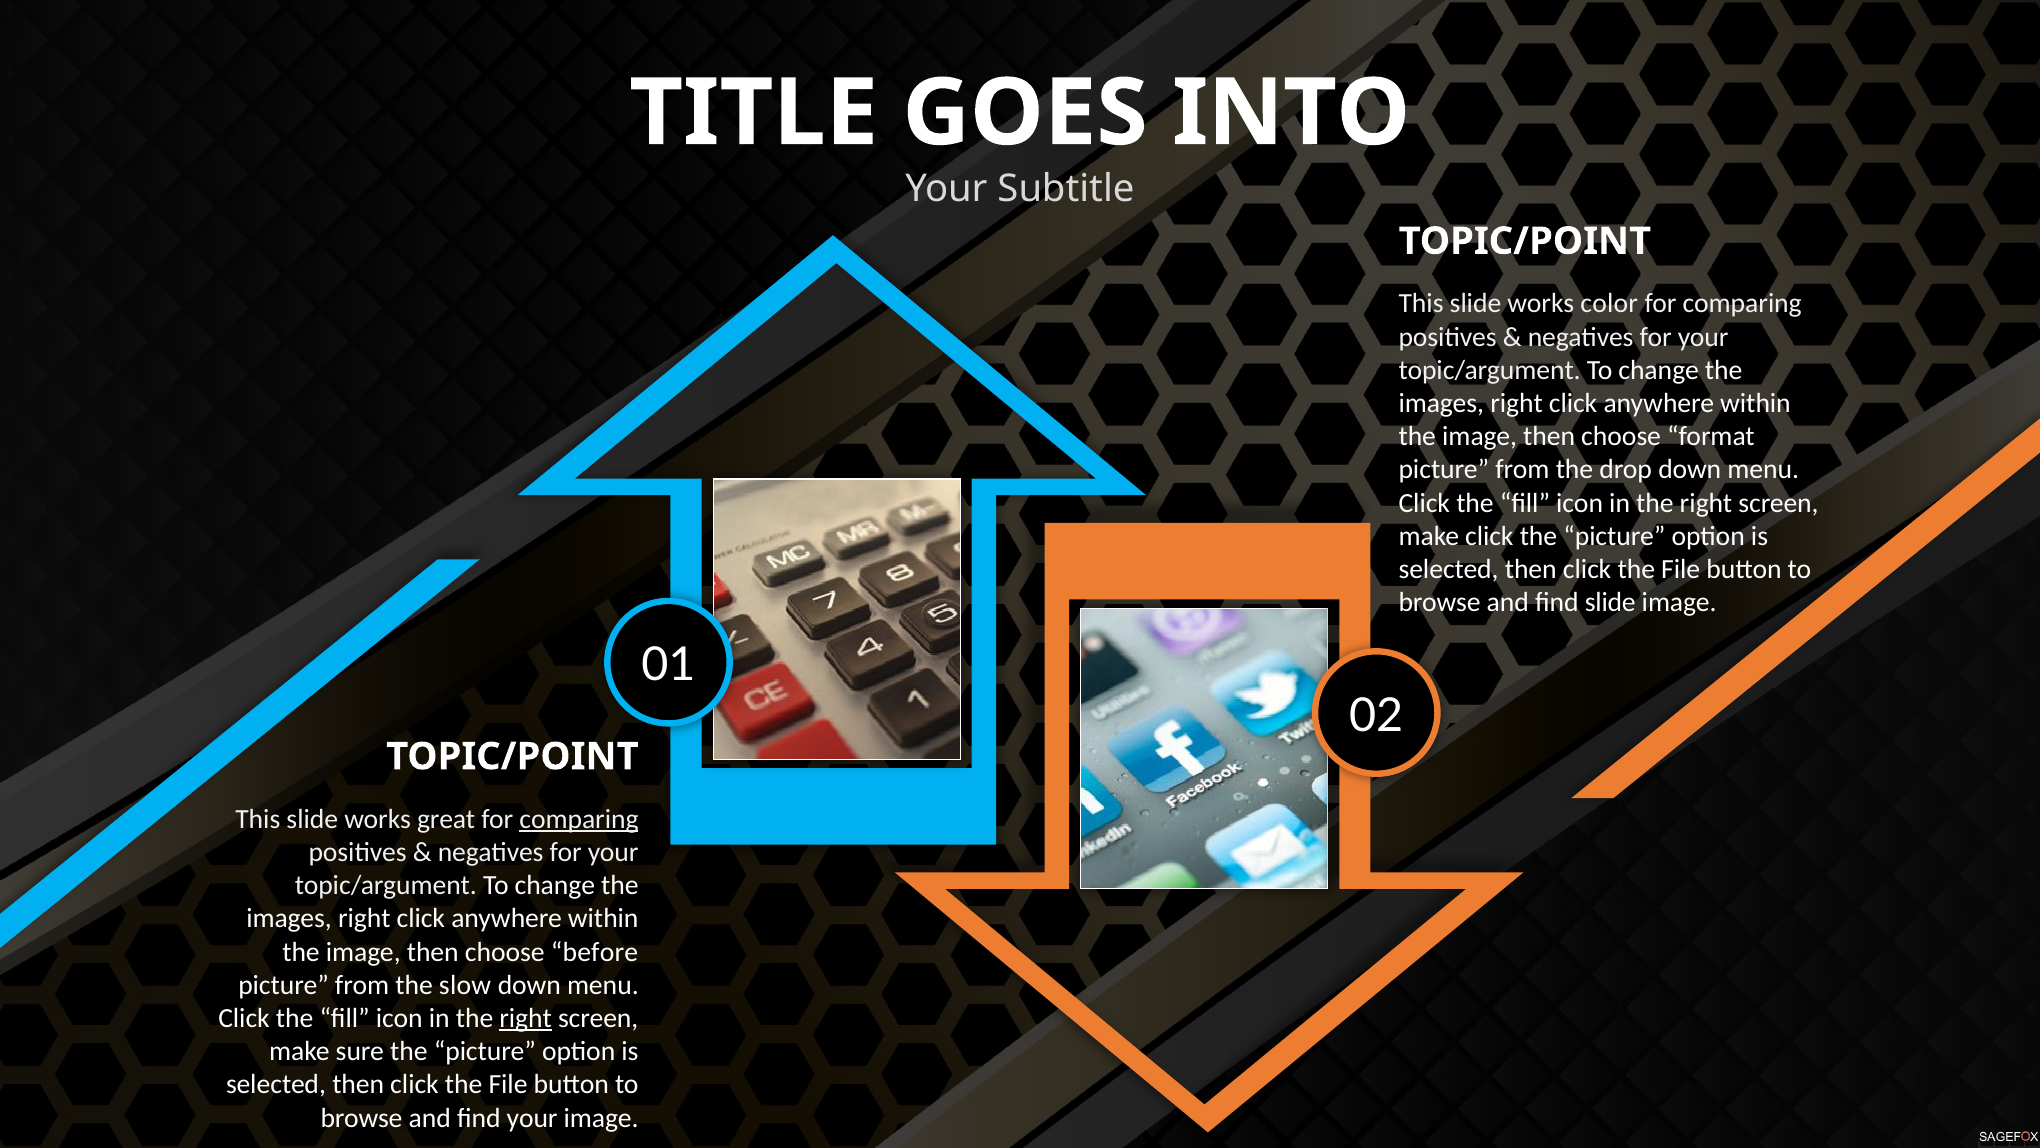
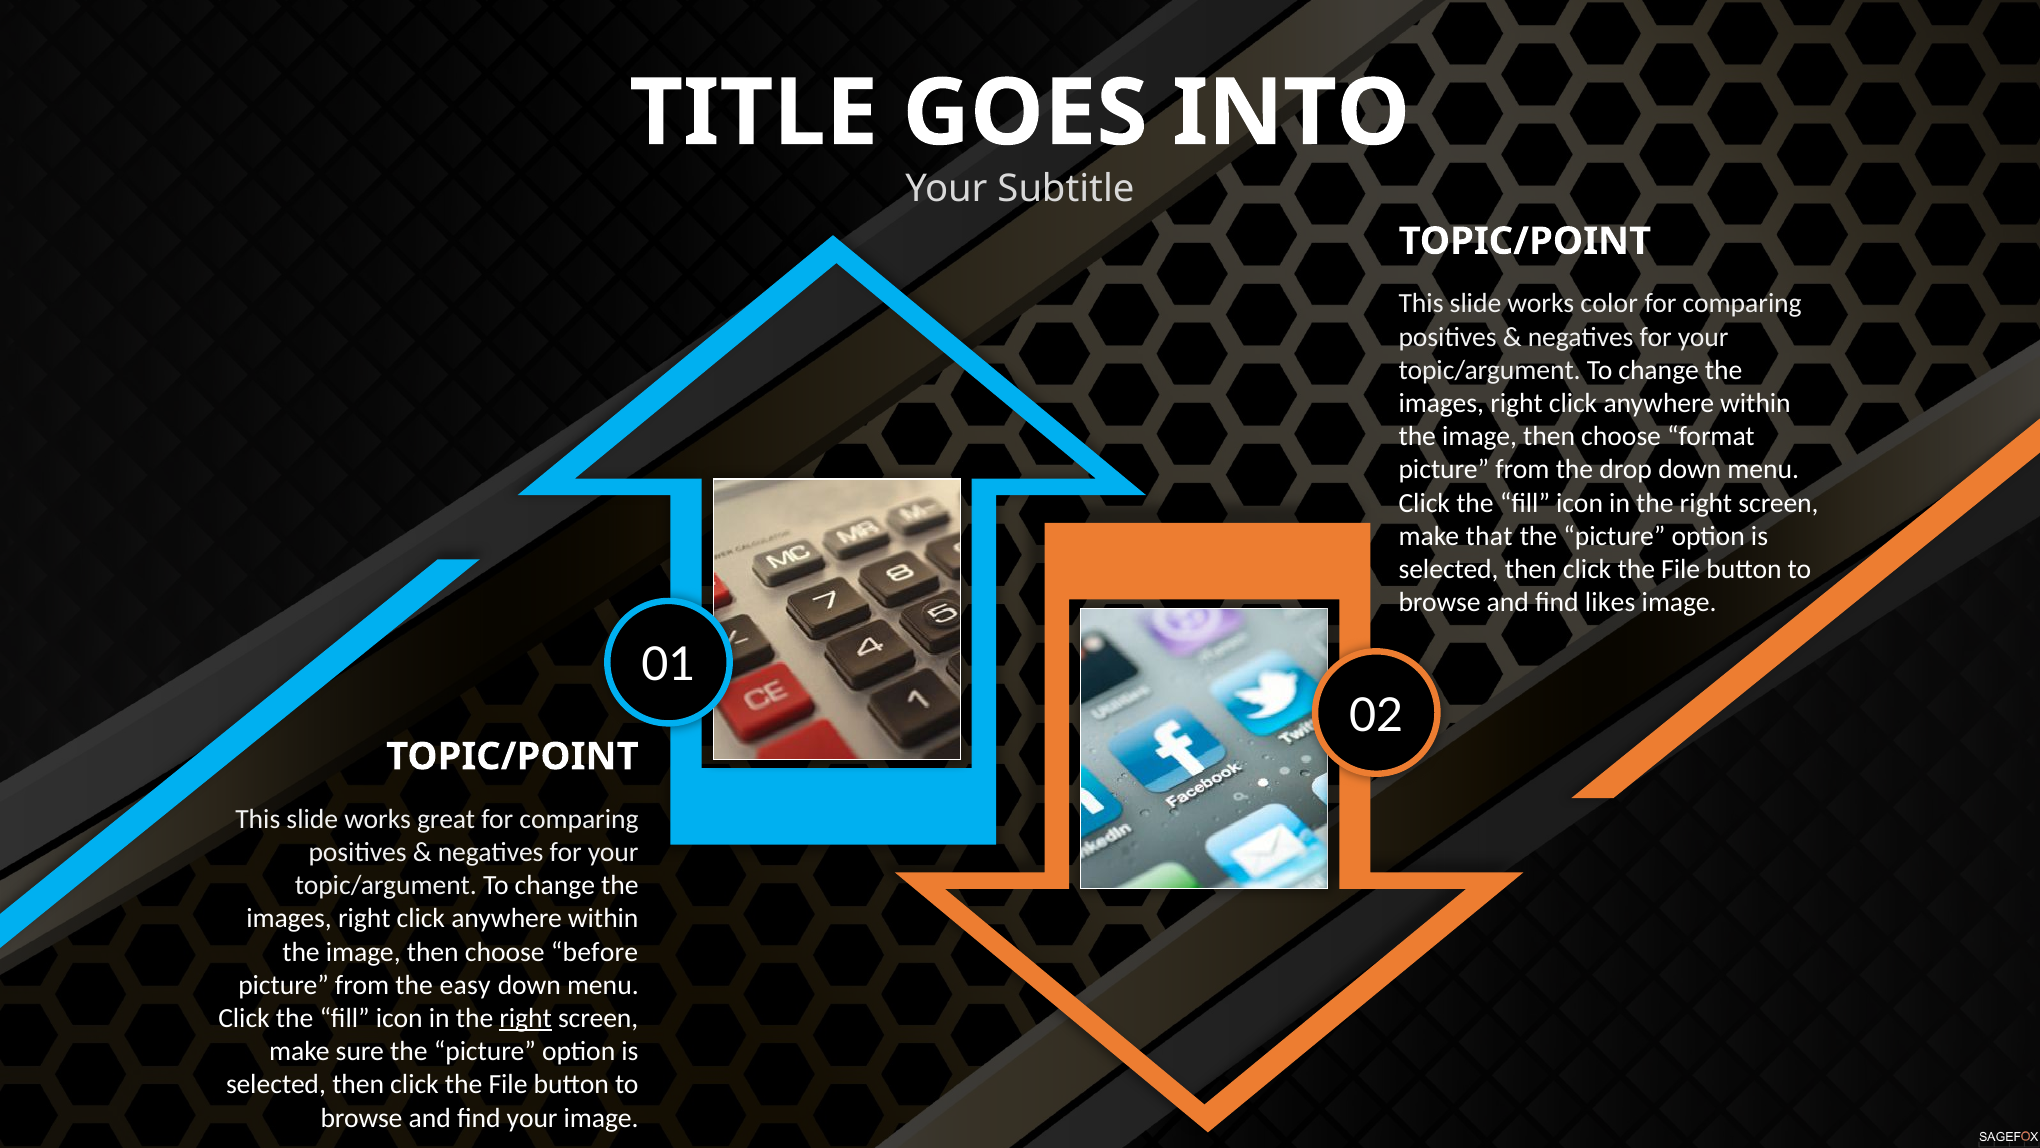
make click: click -> that (1489, 536)
find slide: slide -> likes (1610, 602)
comparing underline: present -> none (579, 819)
slow: slow -> easy (465, 985)
